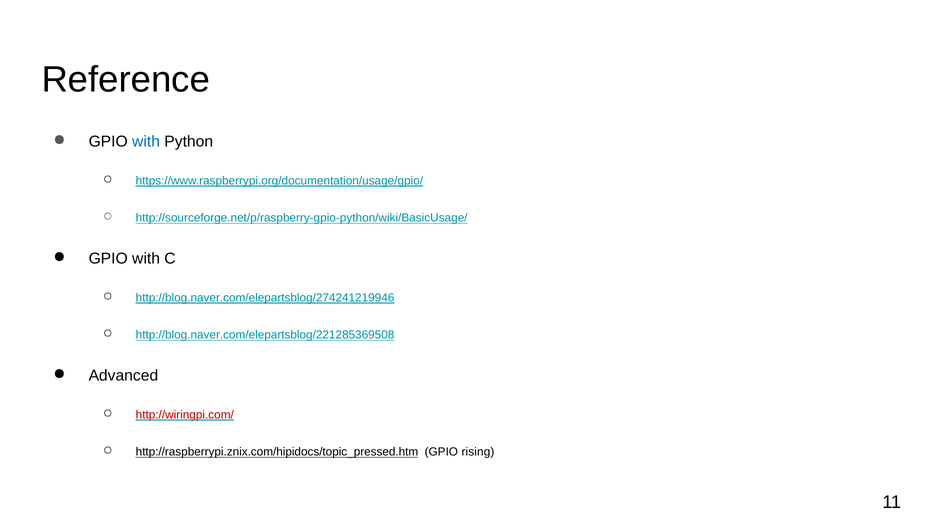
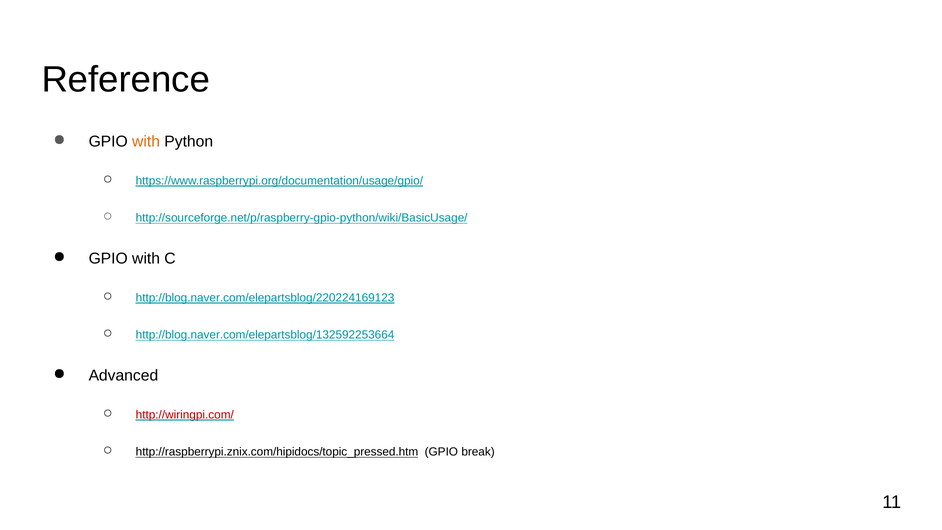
with colour: blue -> orange (146, 141)
http://blog.naver.com/elepartsblog/274241219946: http://blog.naver.com/elepartsblog/274241219946 -> http://blog.naver.com/elepartsblog/220224169123 (265, 298)
http://blog.naver.com/elepartsblog/221285369508: http://blog.naver.com/elepartsblog/221285369508 -> http://blog.naver.com/elepartsblog/132592253664 (265, 335)
rising: rising -> break (478, 452)
